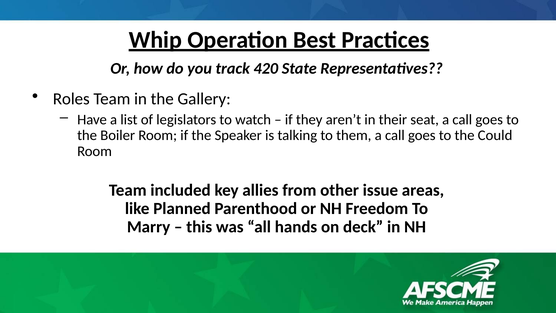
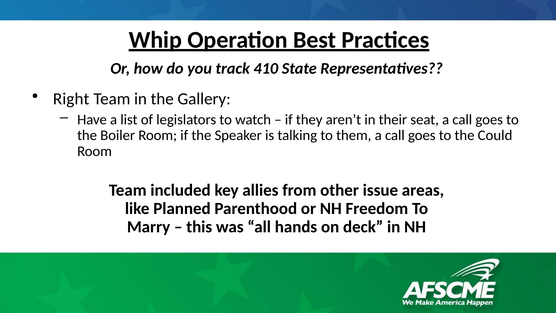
420: 420 -> 410 (266, 68)
Roles: Roles -> Right (71, 99)
